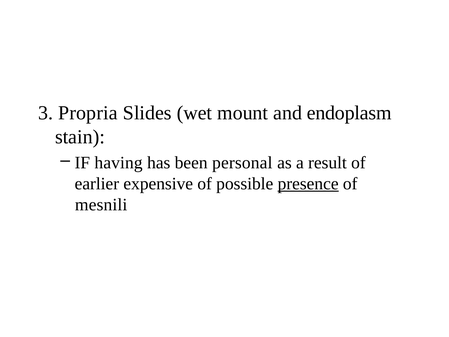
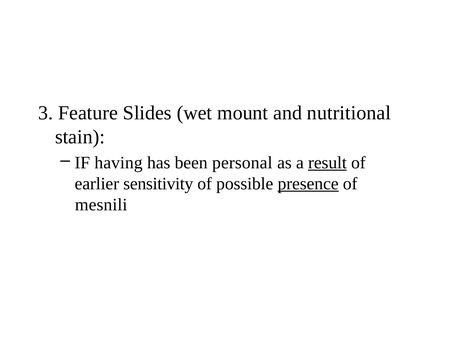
Propria: Propria -> Feature (88, 113)
endoplasm: endoplasm -> nutritional (349, 113)
result underline: none -> present (327, 163)
expensive: expensive -> sensitivity (158, 184)
